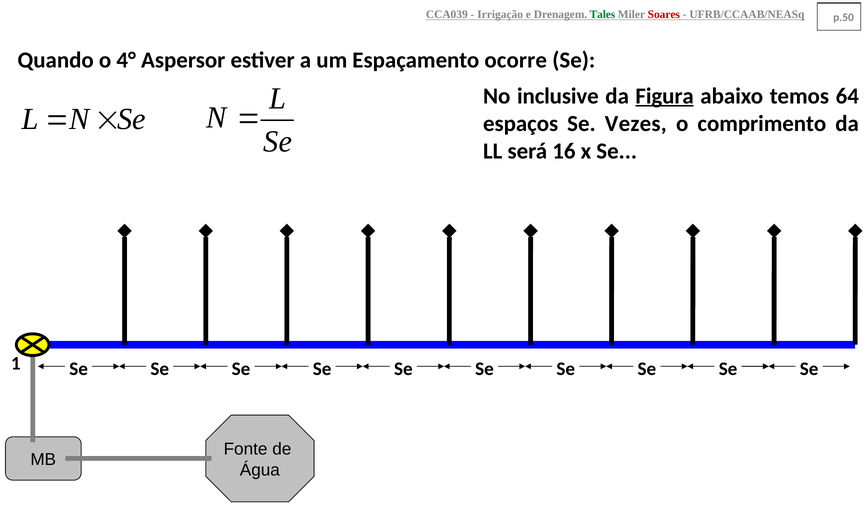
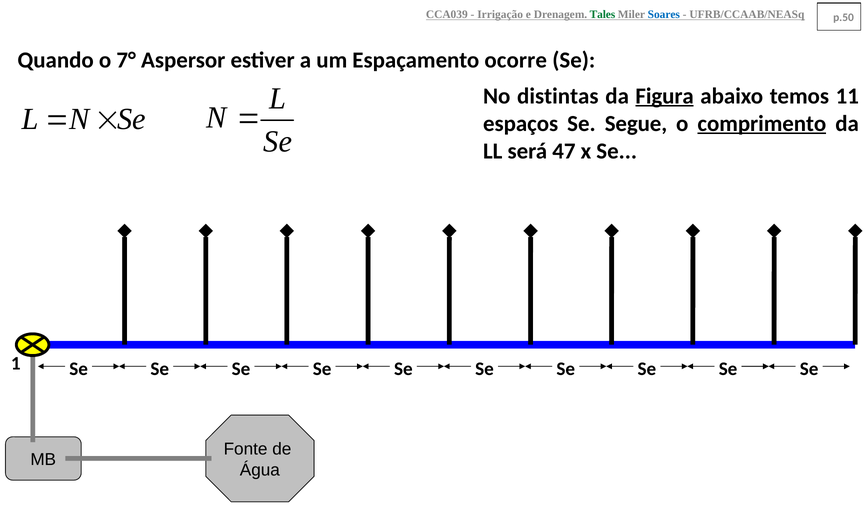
Soares colour: red -> blue (664, 14)
4°: 4° -> 7° (126, 60)
inclusive: inclusive -> distintas (558, 96)
64: 64 -> 11 (847, 96)
Vezes: Vezes -> Segue (636, 123)
comprimento underline: none -> present (762, 123)
16: 16 -> 47 (564, 151)
